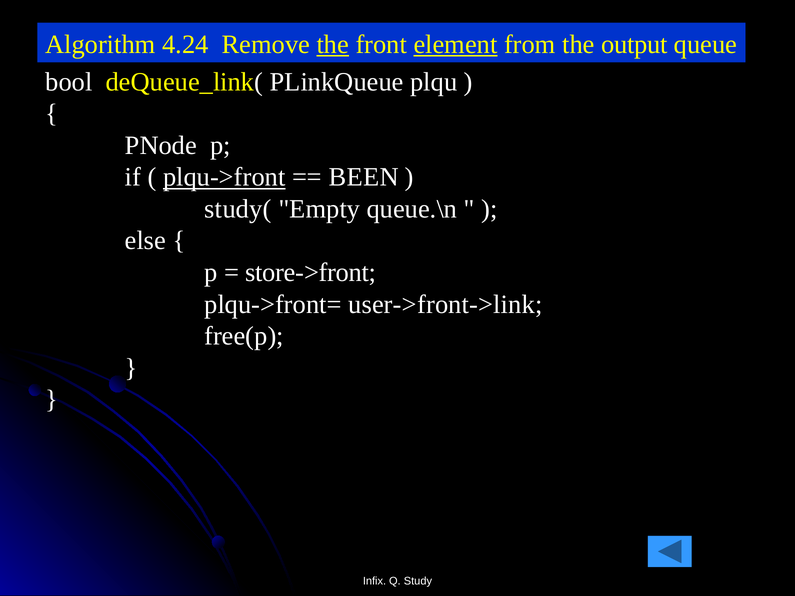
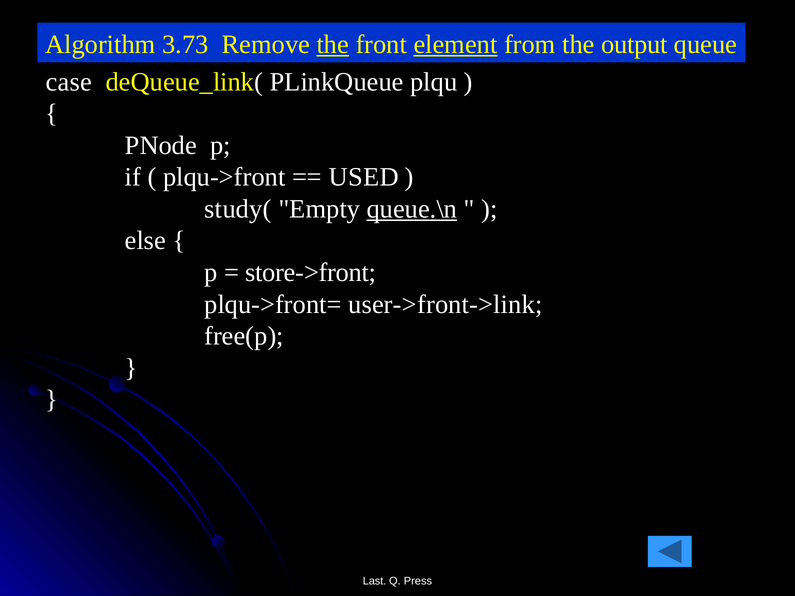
4.24: 4.24 -> 3.73 (185, 44)
bool: bool -> case (69, 82)
plqu->front underline: present -> none (224, 177)
BEEN: BEEN -> USED (364, 177)
queue.\n underline: none -> present (412, 209)
Infix: Infix -> Last (375, 581)
Study: Study -> Press (418, 581)
